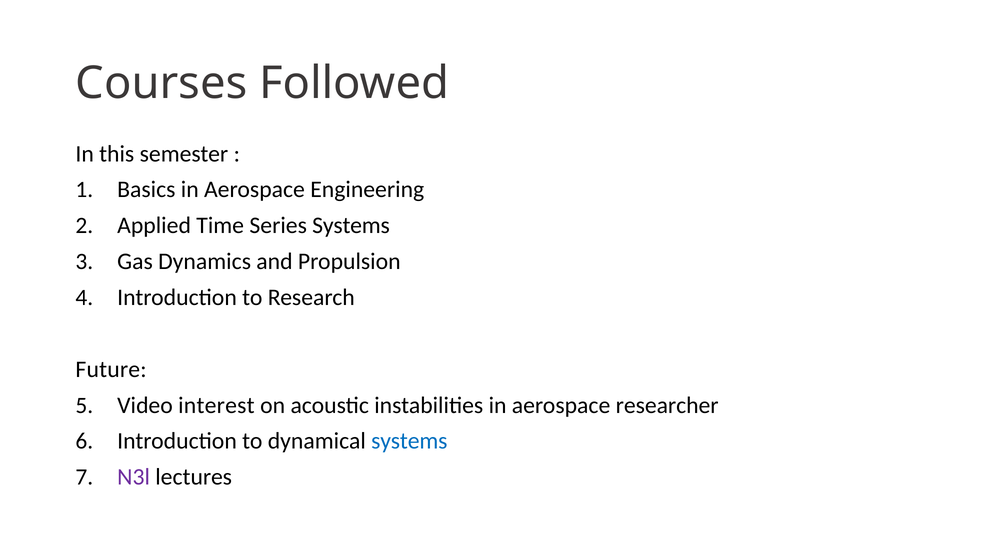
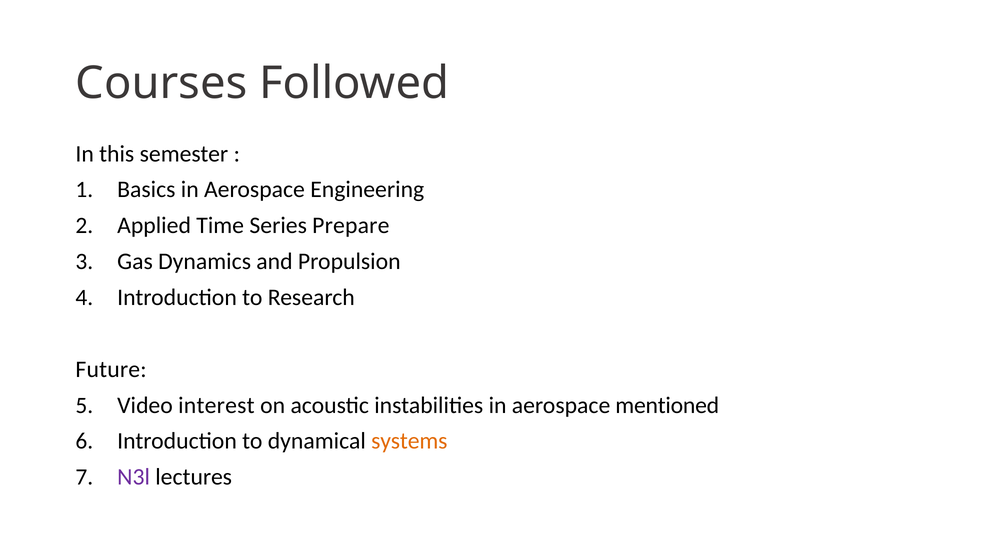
Series Systems: Systems -> Prepare (351, 226)
researcher: researcher -> mentioned (667, 405)
systems colour: blue -> orange (409, 441)
